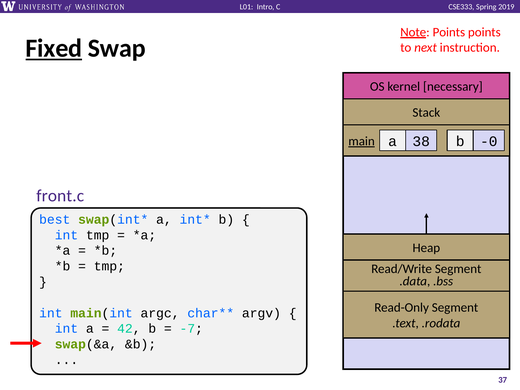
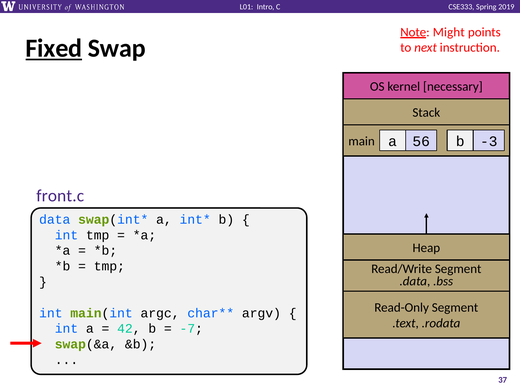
Note Points: Points -> Might (449, 32)
main underline: present -> none (362, 141)
38: 38 -> 56 (421, 141)
-0: -0 -> -3 (489, 141)
best: best -> data (55, 219)
